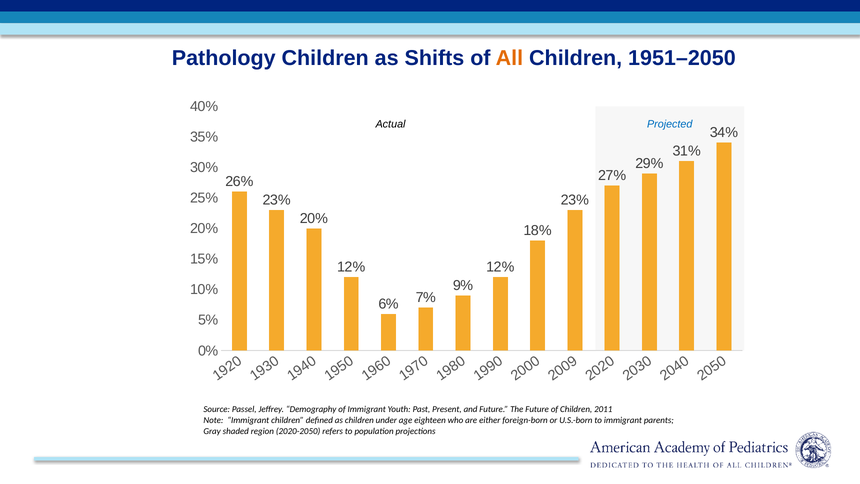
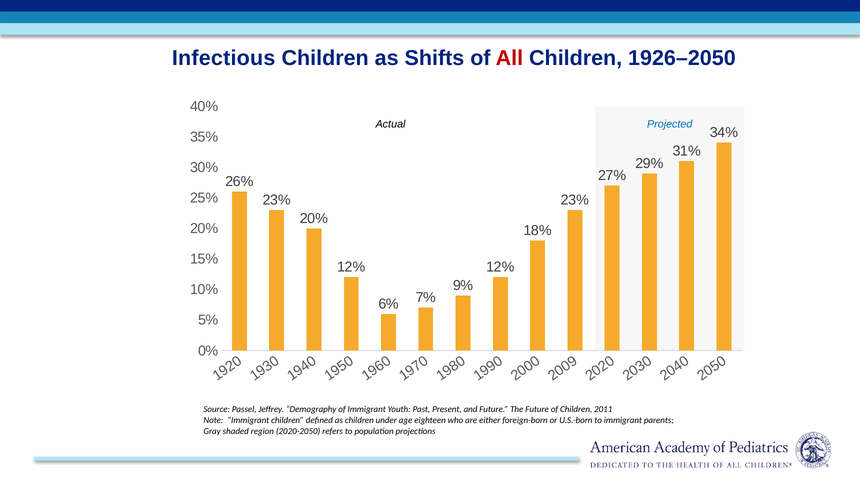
Pathology: Pathology -> Infectious (224, 58)
All colour: orange -> red (509, 58)
1951–2050: 1951–2050 -> 1926–2050 (682, 58)
